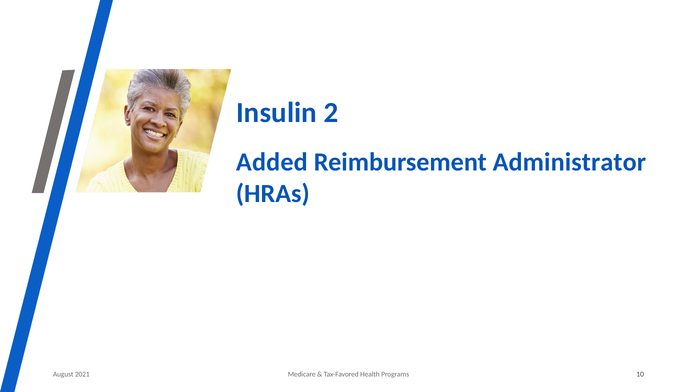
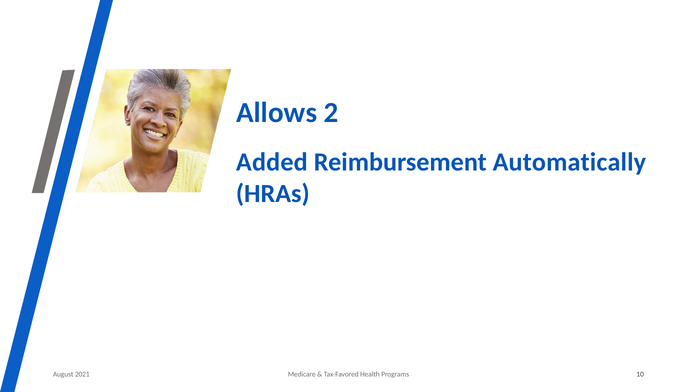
Insulin: Insulin -> Allows (277, 113)
Administrator: Administrator -> Automatically (569, 162)
